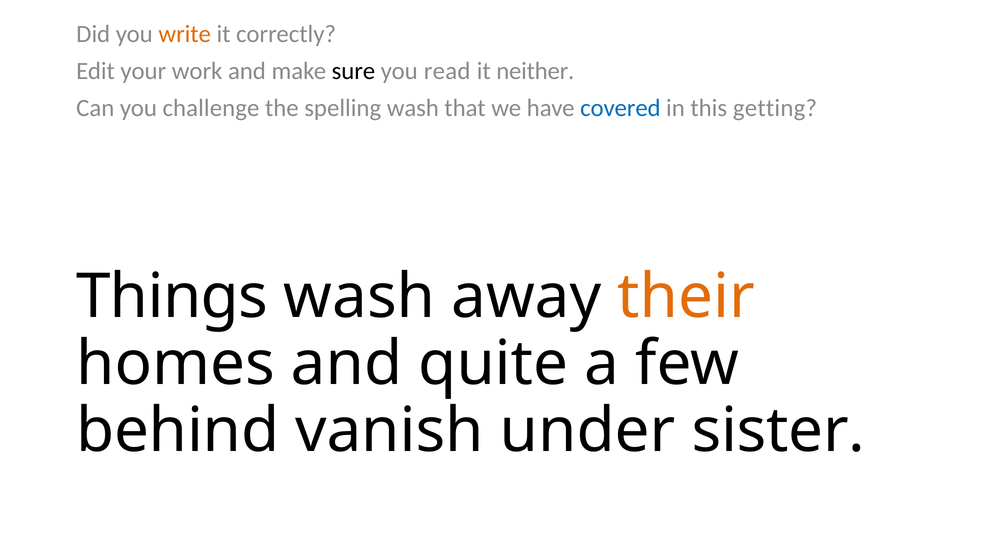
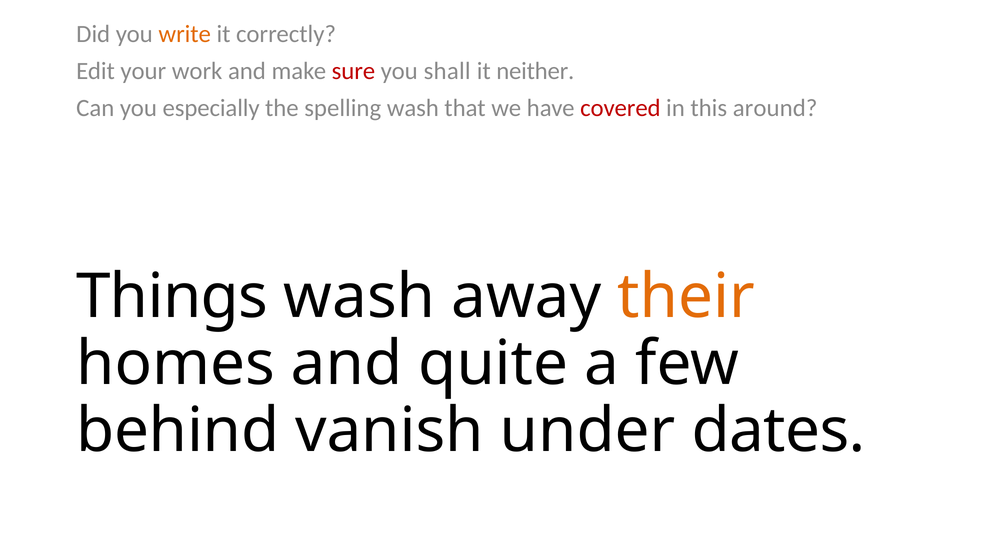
sure colour: black -> red (353, 71)
read: read -> shall (447, 71)
challenge: challenge -> especially (211, 108)
covered colour: blue -> red (620, 108)
getting: getting -> around (775, 108)
sister: sister -> dates (779, 431)
